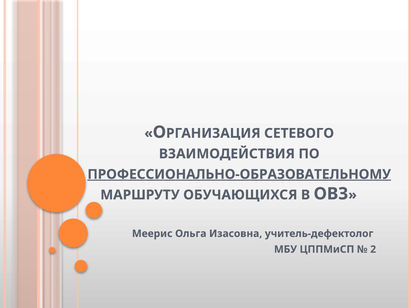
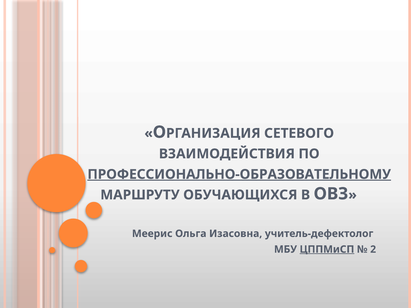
ЦППМиСП underline: none -> present (327, 250)
